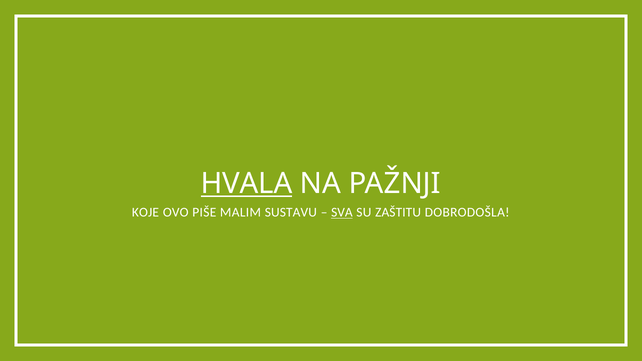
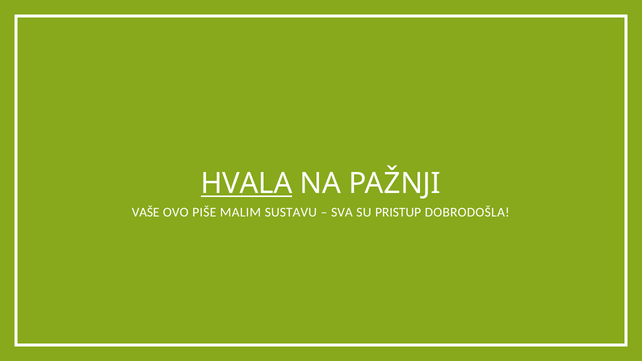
KOJE: KOJE -> VAŠE (146, 213)
SVA underline: present -> none (342, 213)
ZAŠTITU: ZAŠTITU -> PRISTUP (398, 213)
